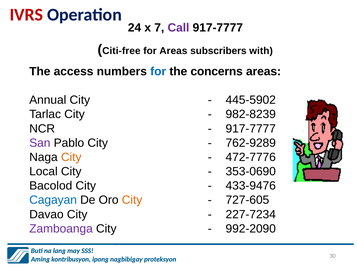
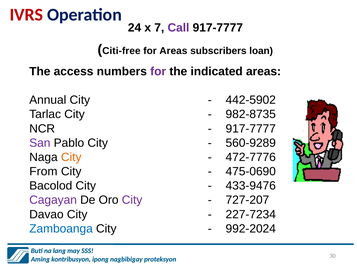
with: with -> loan (261, 51)
for colour: blue -> purple (158, 71)
concerns: concerns -> indicated (217, 71)
445-5902: 445-5902 -> 442-5902 (251, 100)
982-8239: 982-8239 -> 982-8735 (251, 114)
762-9289: 762-9289 -> 560-9289 (251, 143)
Local: Local -> From (43, 171)
353-0690: 353-0690 -> 475-0690 (251, 171)
Cagayan colour: blue -> purple (53, 200)
City colour: orange -> purple (132, 200)
727-605: 727-605 -> 727-207 (247, 200)
Zamboanga colour: purple -> blue (61, 228)
992-2090: 992-2090 -> 992-2024 (251, 228)
